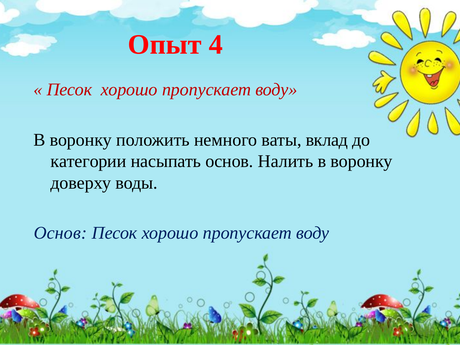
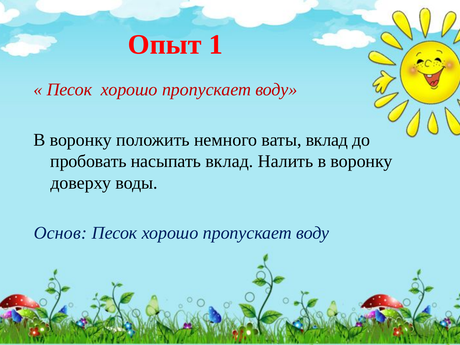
4: 4 -> 1 (216, 45)
категории: категории -> пробовать (89, 161)
насыпать основ: основ -> вклад (229, 161)
